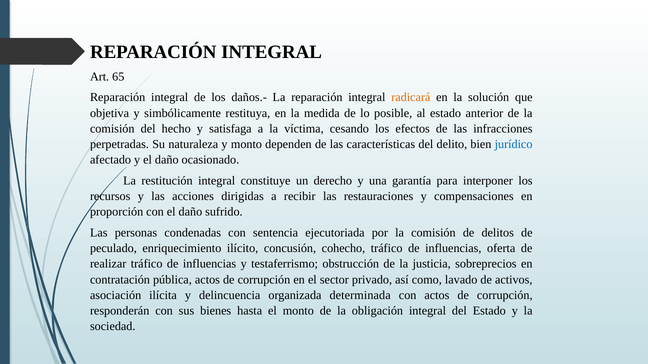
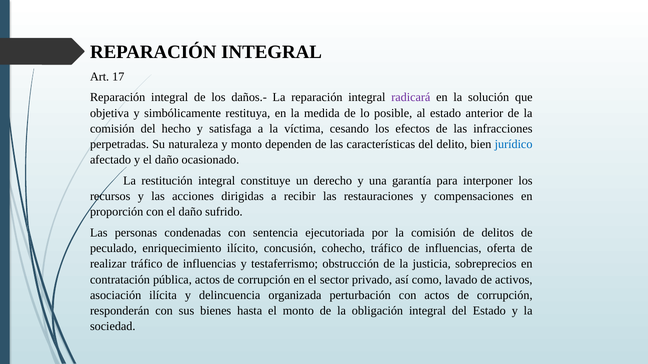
65: 65 -> 17 (118, 77)
radicará colour: orange -> purple (411, 98)
determinada: determinada -> perturbación (360, 296)
